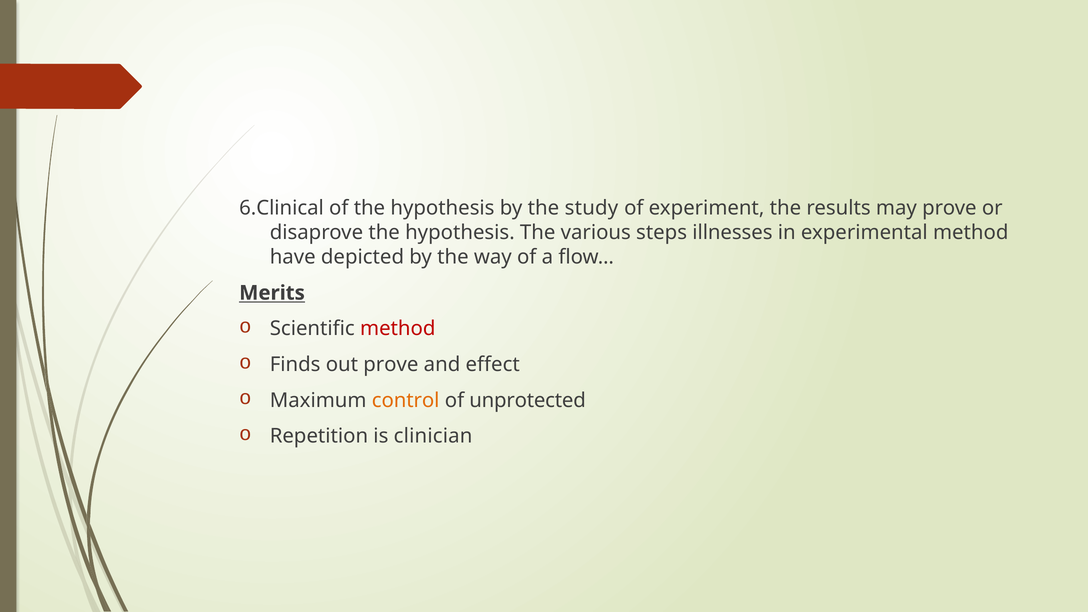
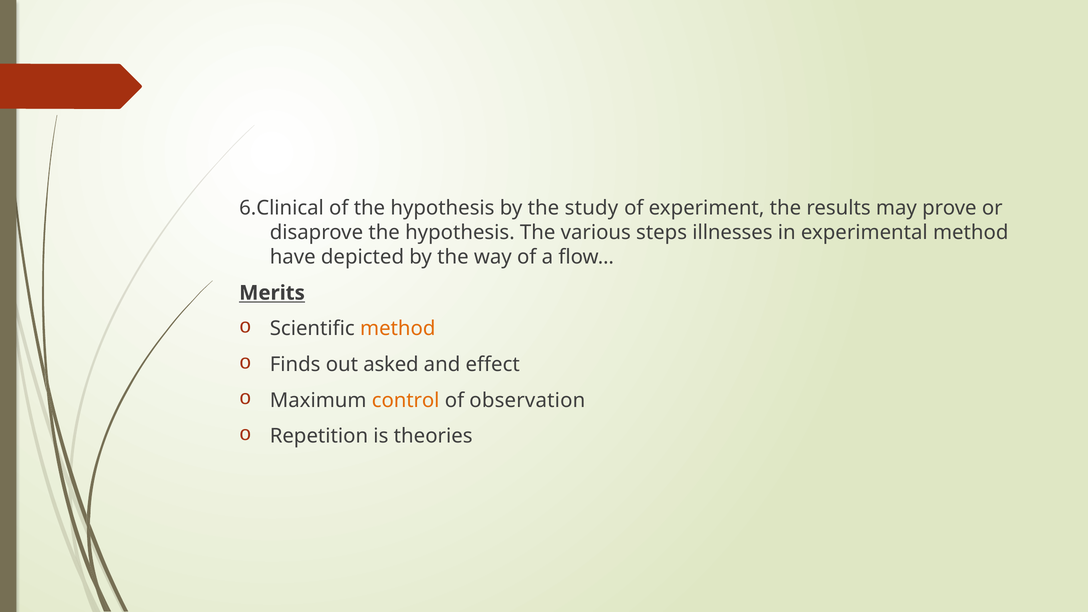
method colour: red -> orange (398, 329)
out prove: prove -> asked (391, 365)
unprotected: unprotected -> observation (527, 400)
clinician: clinician -> theories (433, 436)
